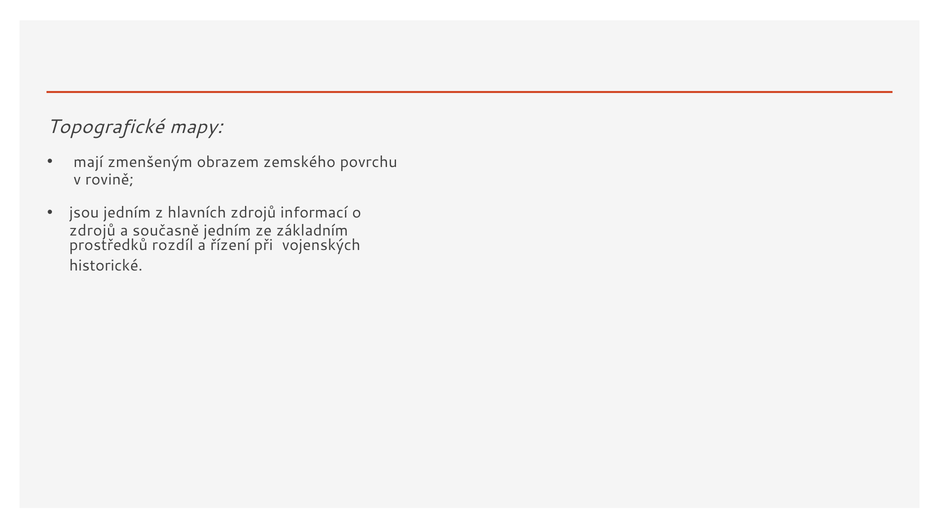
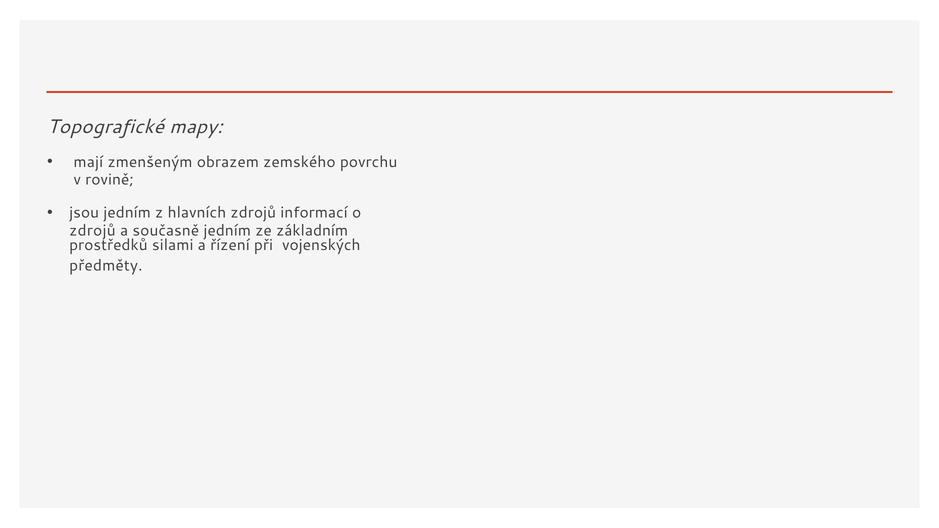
rozdíl: rozdíl -> silami (173, 245)
historické: historické -> předměty (106, 266)
